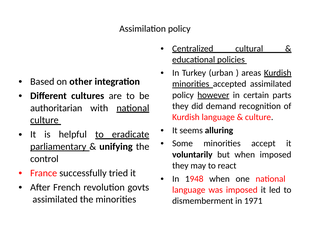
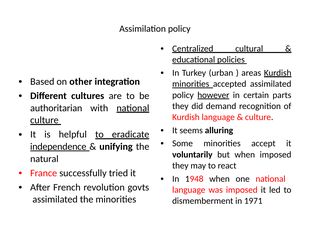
parliamentary: parliamentary -> independence (58, 146)
control: control -> natural (44, 158)
